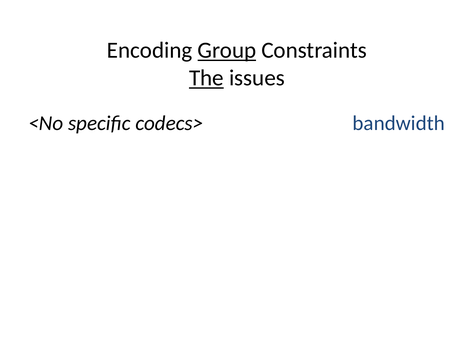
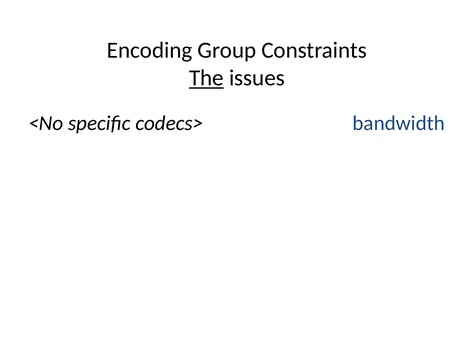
Group underline: present -> none (227, 50)
